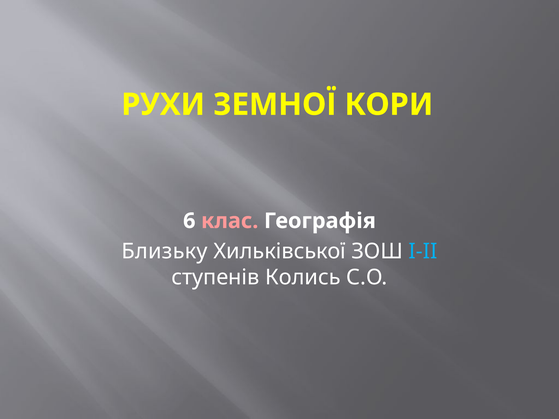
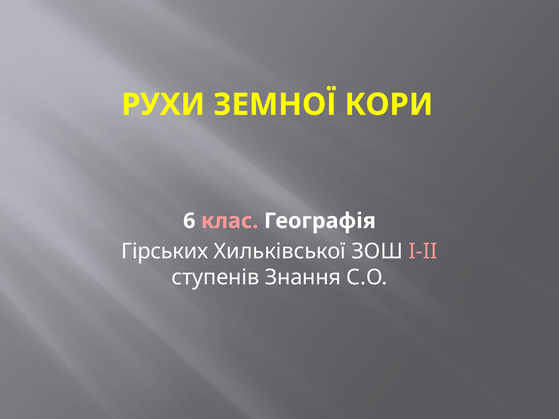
Близьку: Близьку -> Гірських (165, 251)
I-II colour: light blue -> pink (423, 251)
Колись: Колись -> Знання (303, 278)
